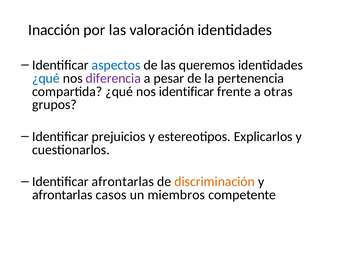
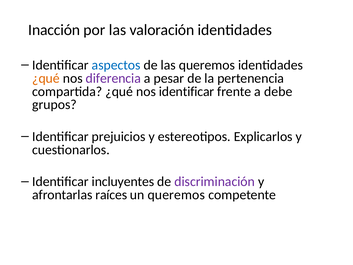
¿qué colour: blue -> orange (46, 78)
otras: otras -> debe (278, 91)
Identificar afrontarlas: afrontarlas -> incluyentes (123, 182)
discriminación colour: orange -> purple (215, 182)
casos: casos -> raíces (111, 195)
un miembros: miembros -> queremos (176, 195)
